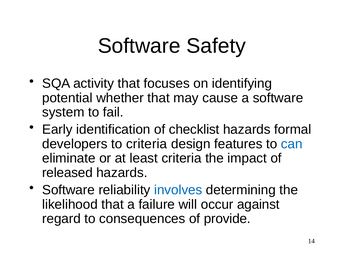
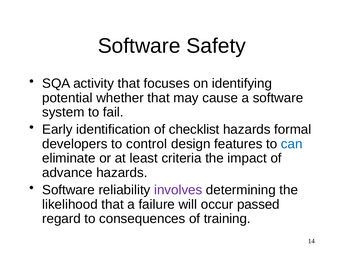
to criteria: criteria -> control (147, 144)
released: released -> advance (67, 173)
involves colour: blue -> purple (178, 190)
against: against -> passed (258, 204)
provide: provide -> training (227, 219)
